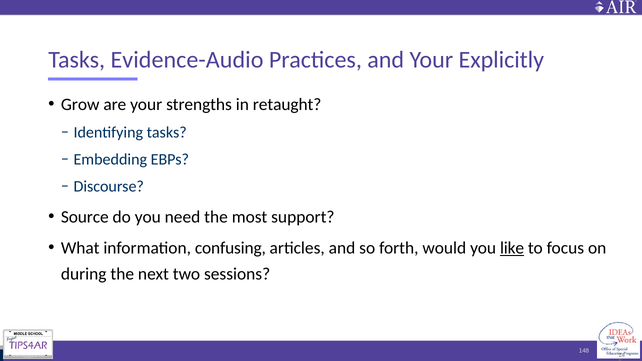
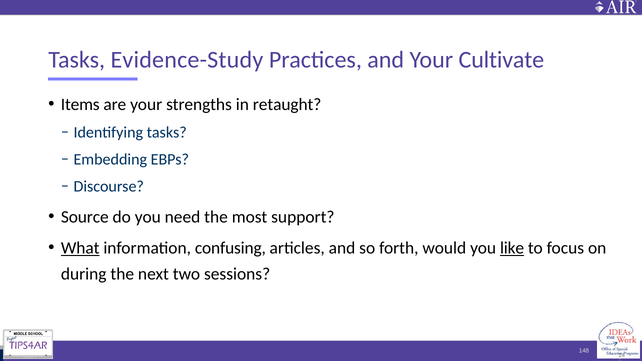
Evidence-Audio: Evidence-Audio -> Evidence-Study (187, 60)
Explicitly: Explicitly -> Cultivate (501, 60)
Grow: Grow -> Items (80, 105)
What underline: none -> present (80, 248)
